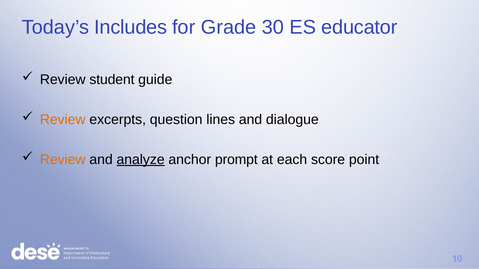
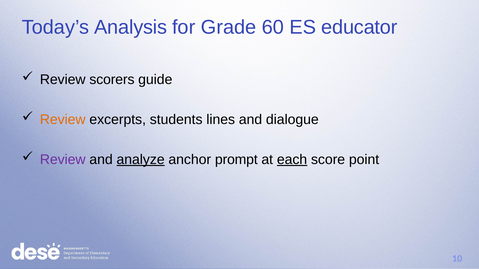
Includes: Includes -> Analysis (131, 27)
30: 30 -> 60 (273, 27)
student: student -> scorers (112, 80)
question: question -> students (176, 120)
Review colour: orange -> purple (63, 160)
each underline: none -> present (292, 160)
